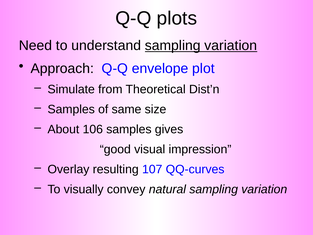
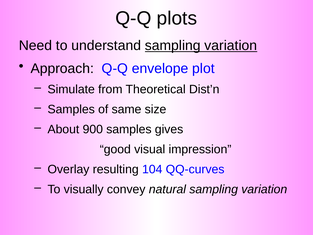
106: 106 -> 900 (93, 129)
107: 107 -> 104 (152, 169)
